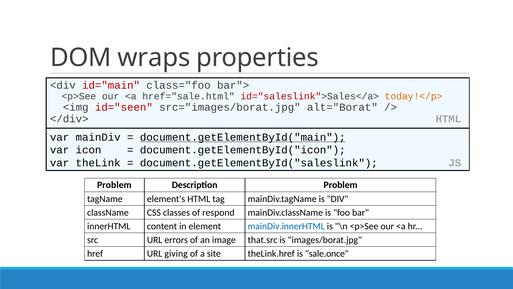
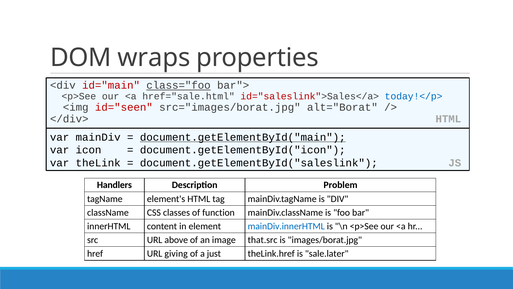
class="foo underline: none -> present (179, 85)
today!</p> colour: orange -> blue (414, 96)
Problem: Problem -> Handlers (114, 185)
respond: respond -> function (218, 212)
errors: errors -> above (176, 240)
site: site -> just (214, 253)
sale.once: sale.once -> sale.later (327, 253)
